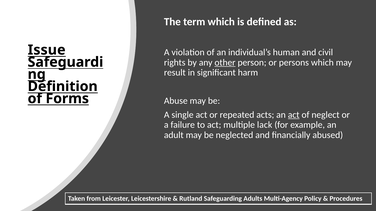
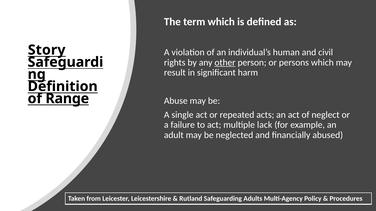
Issue: Issue -> Story (47, 50)
Forms: Forms -> Range (67, 99)
act underline: present -> none (294, 115)
